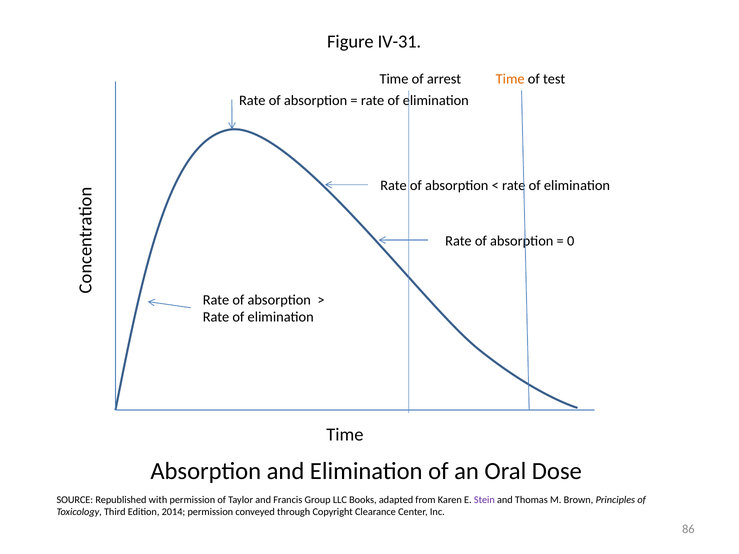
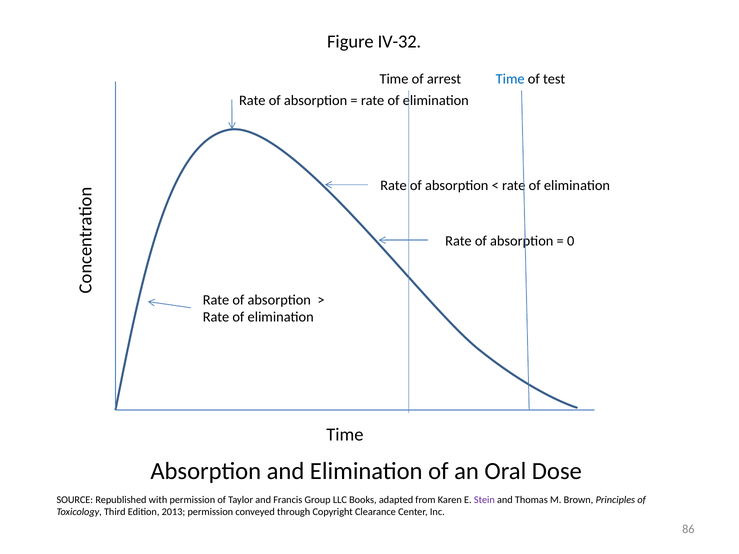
IV-31: IV-31 -> IV-32 (399, 42)
Time colour: orange -> blue (510, 79)
2014: 2014 -> 2013 (173, 512)
